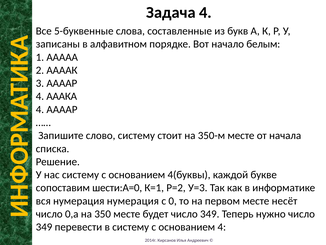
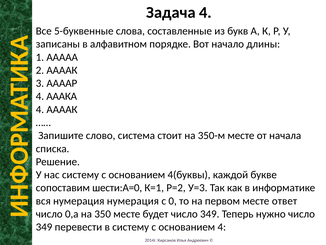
белым: белым -> длины (263, 44)
4 ААААР: ААААР -> ААААК (62, 109)
слово систему: систему -> система (136, 135)
несёт: несёт -> ответ (285, 201)
